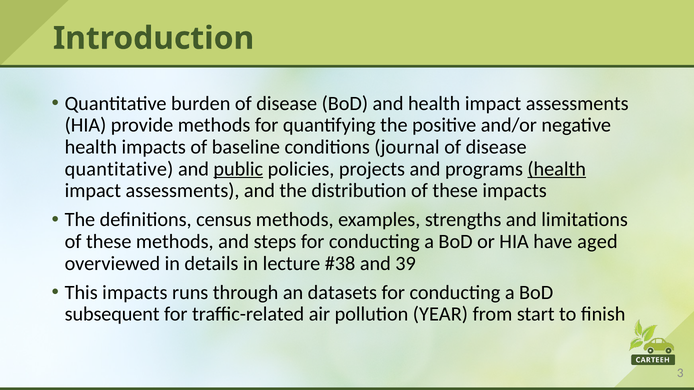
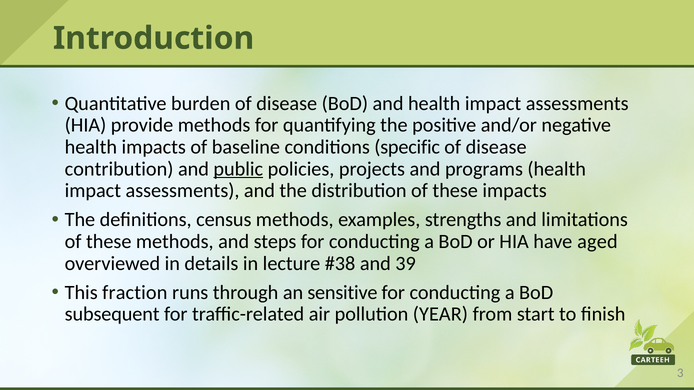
journal: journal -> specific (407, 147)
quantitative: quantitative -> contribution (119, 169)
health underline: present -> none (557, 169)
This impacts: impacts -> fraction (135, 293)
datasets: datasets -> sensitive (342, 293)
